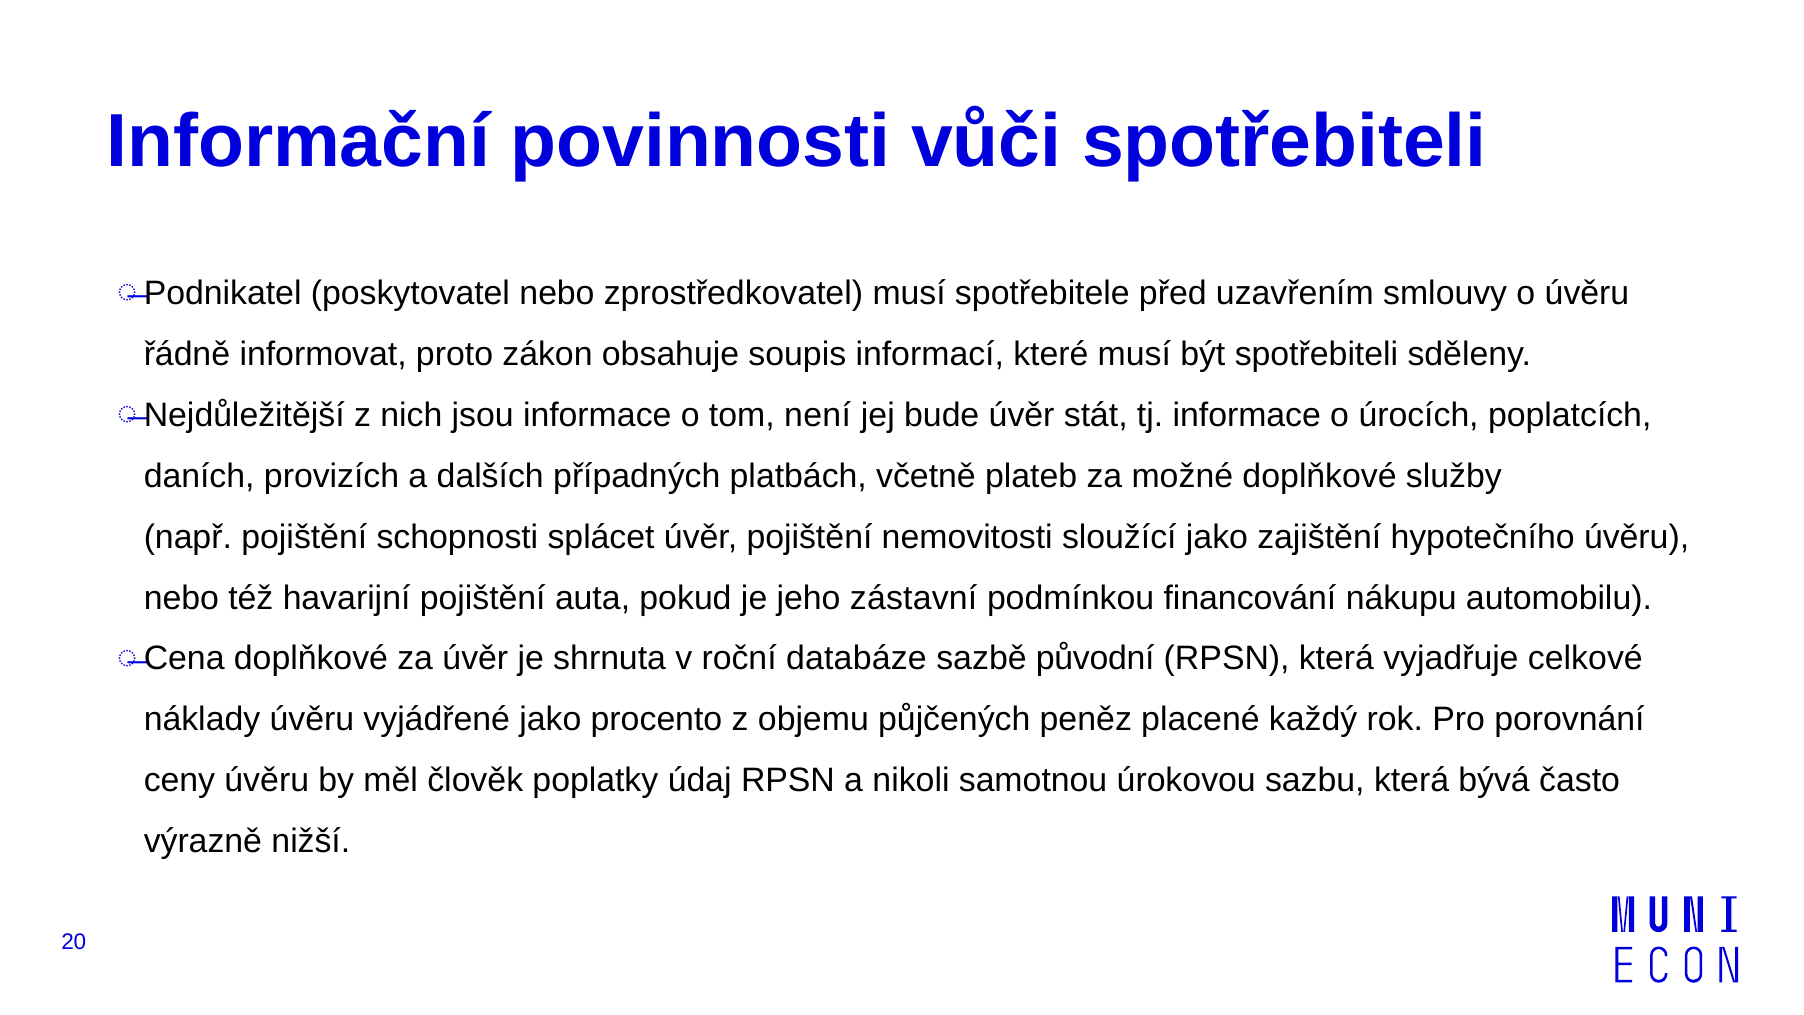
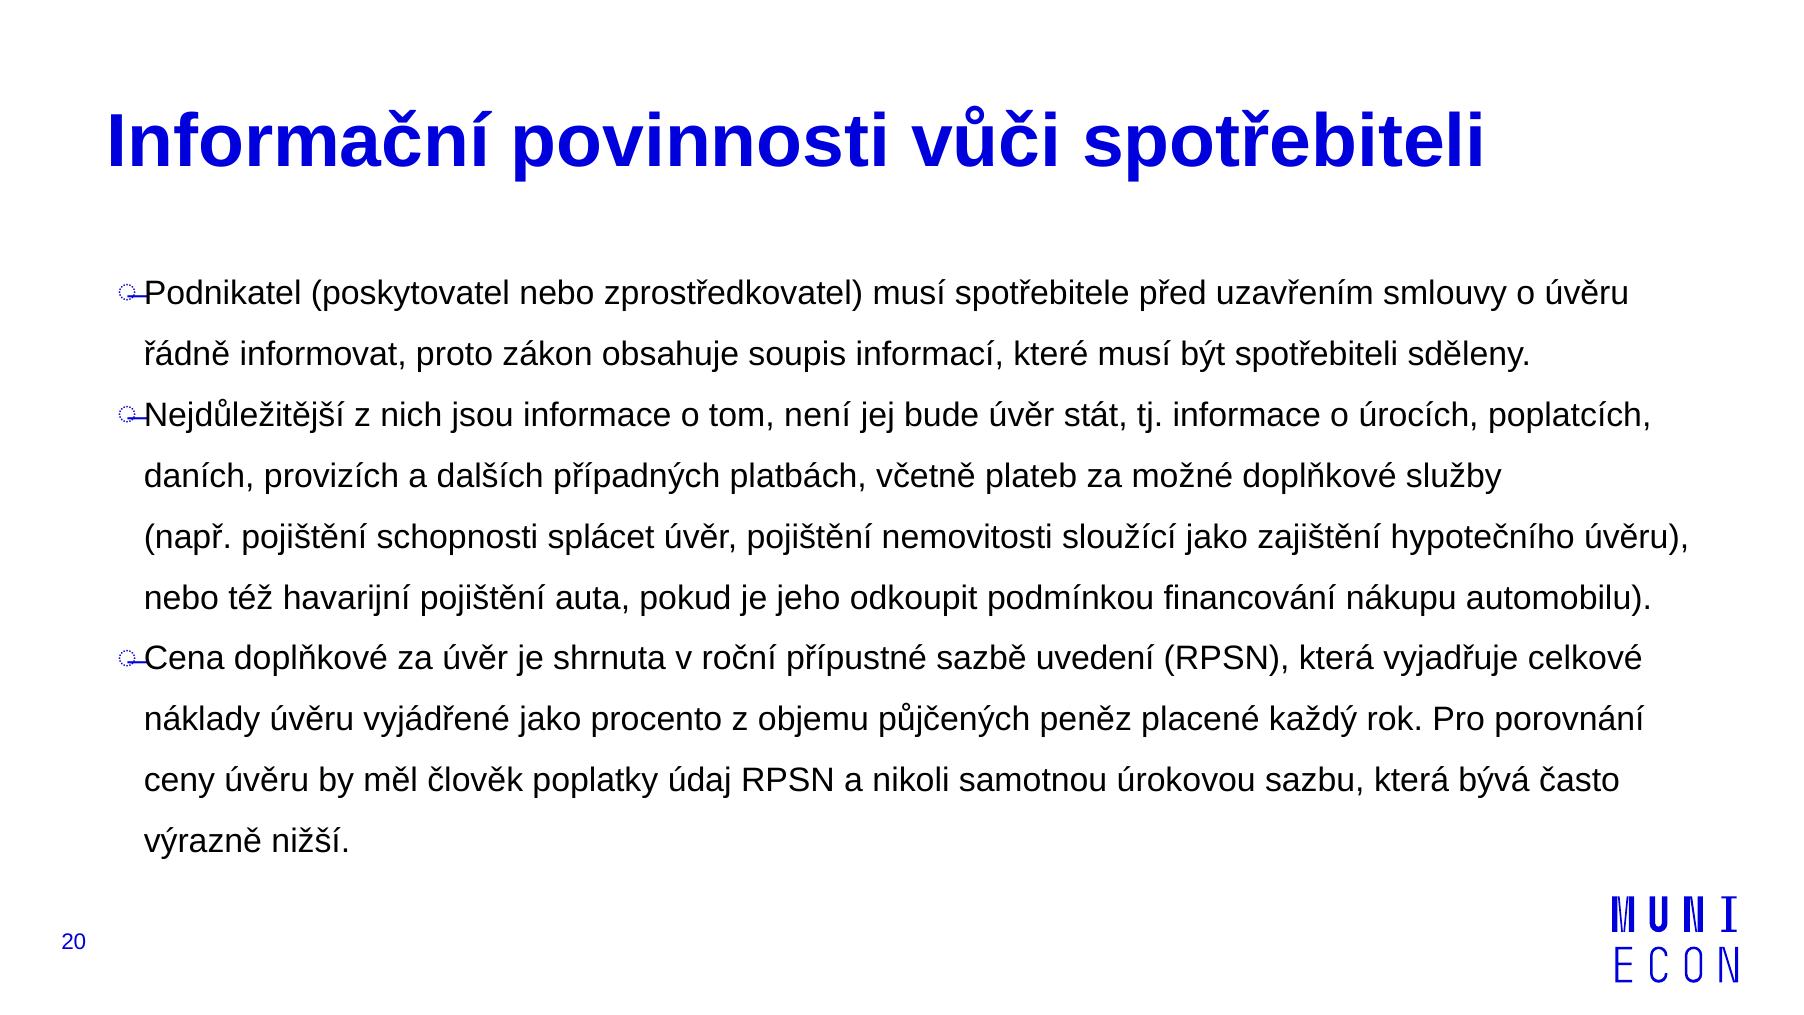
zástavní: zástavní -> odkoupit (914, 598)
databáze: databáze -> přípustné (857, 659)
původní: původní -> uvedení (1095, 659)
